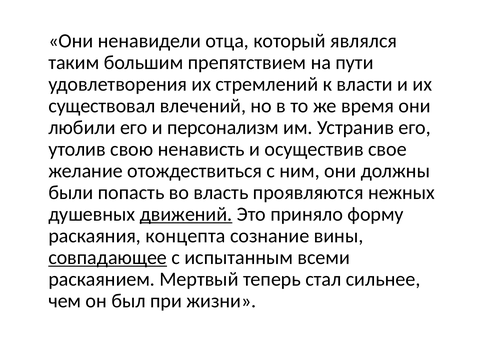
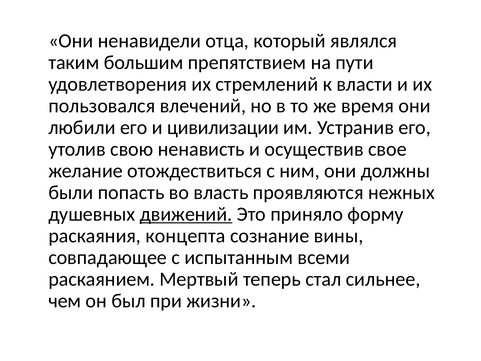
существовал: существовал -> пользовался (102, 106)
персонализм: персонализм -> цивилизации (223, 127)
совпадающее underline: present -> none (108, 257)
